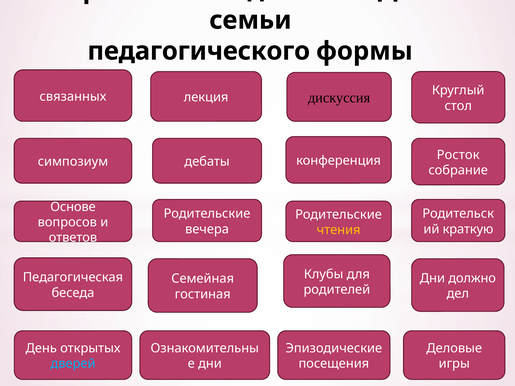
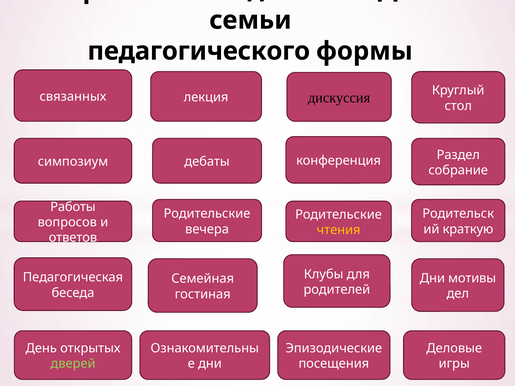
Росток: Росток -> Раздел (458, 155)
Основе: Основе -> Работы (73, 207)
должно: должно -> мотивы (472, 278)
дверей colour: light blue -> light green (73, 364)
